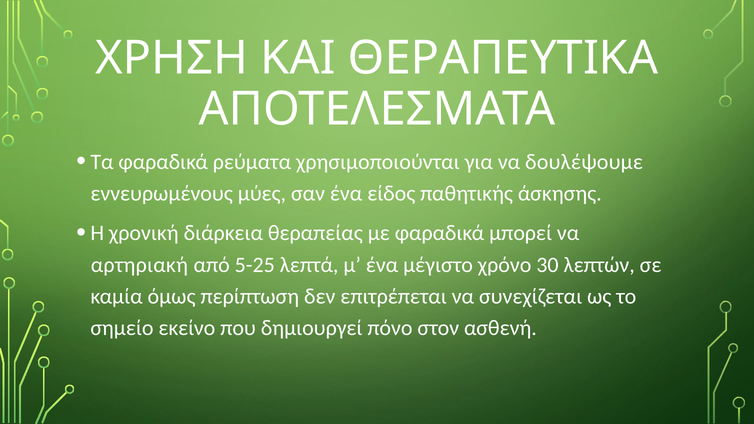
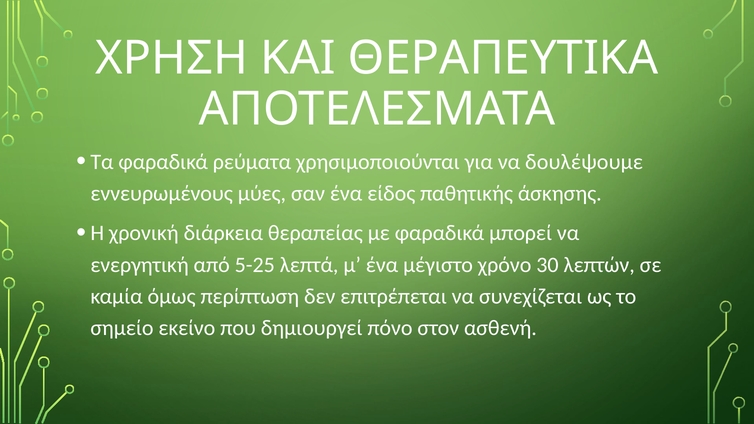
αρτηριακή: αρτηριακή -> ενεργητική (140, 265)
